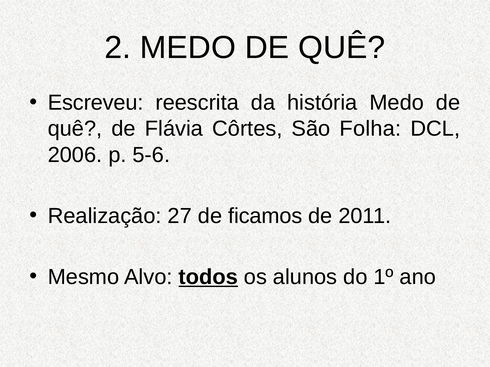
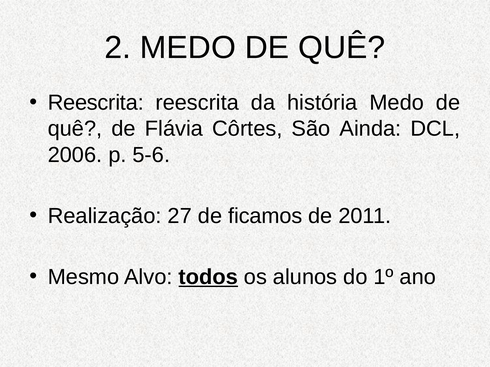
Escreveu: Escreveu -> Reescrita (96, 103)
Folha: Folha -> Ainda (370, 129)
